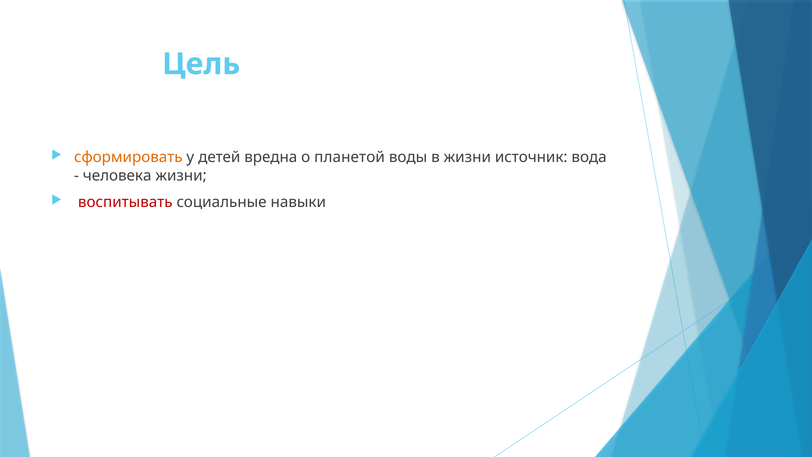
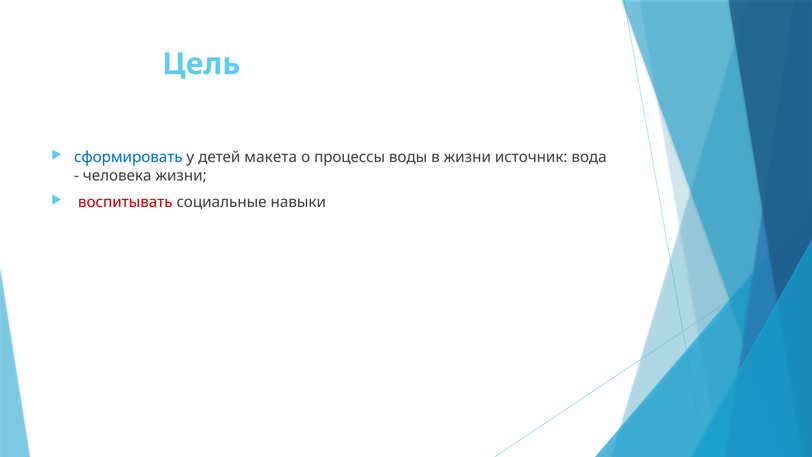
сформировать colour: orange -> blue (128, 157)
вредна: вредна -> макета (271, 157)
планетой: планетой -> процессы (350, 157)
